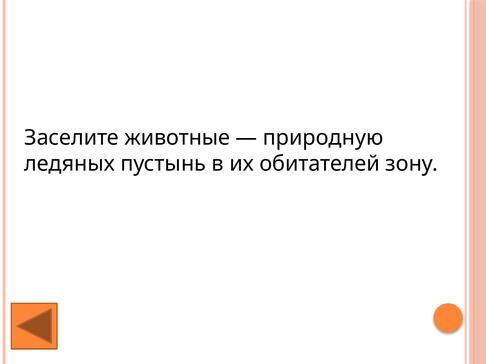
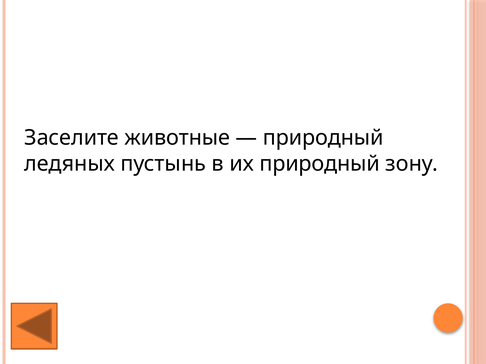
природную: природную -> природный (323, 138)
их обитателей: обитателей -> природный (320, 164)
